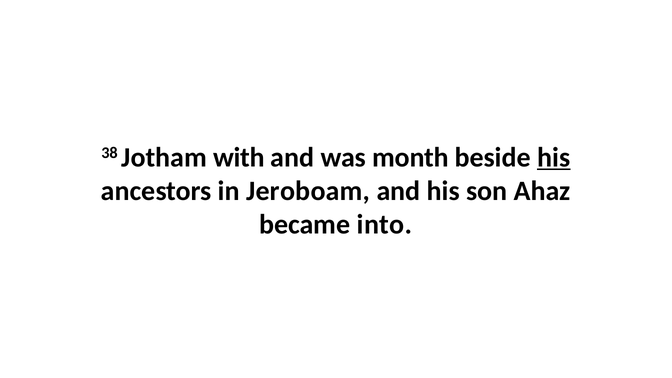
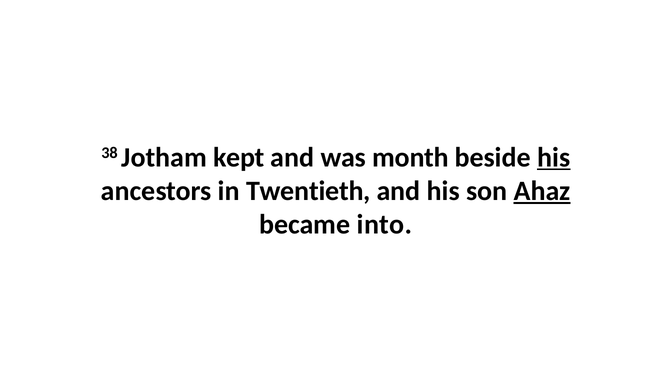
with: with -> kept (239, 157)
Jeroboam: Jeroboam -> Twentieth (308, 191)
Ahaz underline: none -> present (542, 191)
